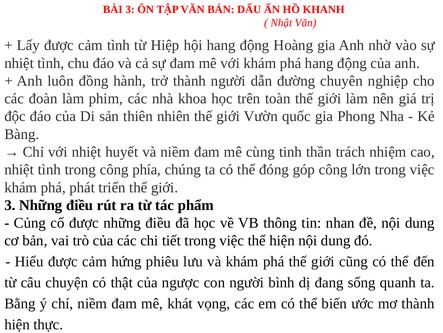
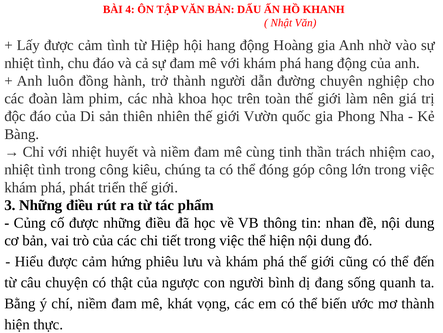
BÀI 3: 3 -> 4 (130, 10)
phía: phía -> kiêu (147, 169)
